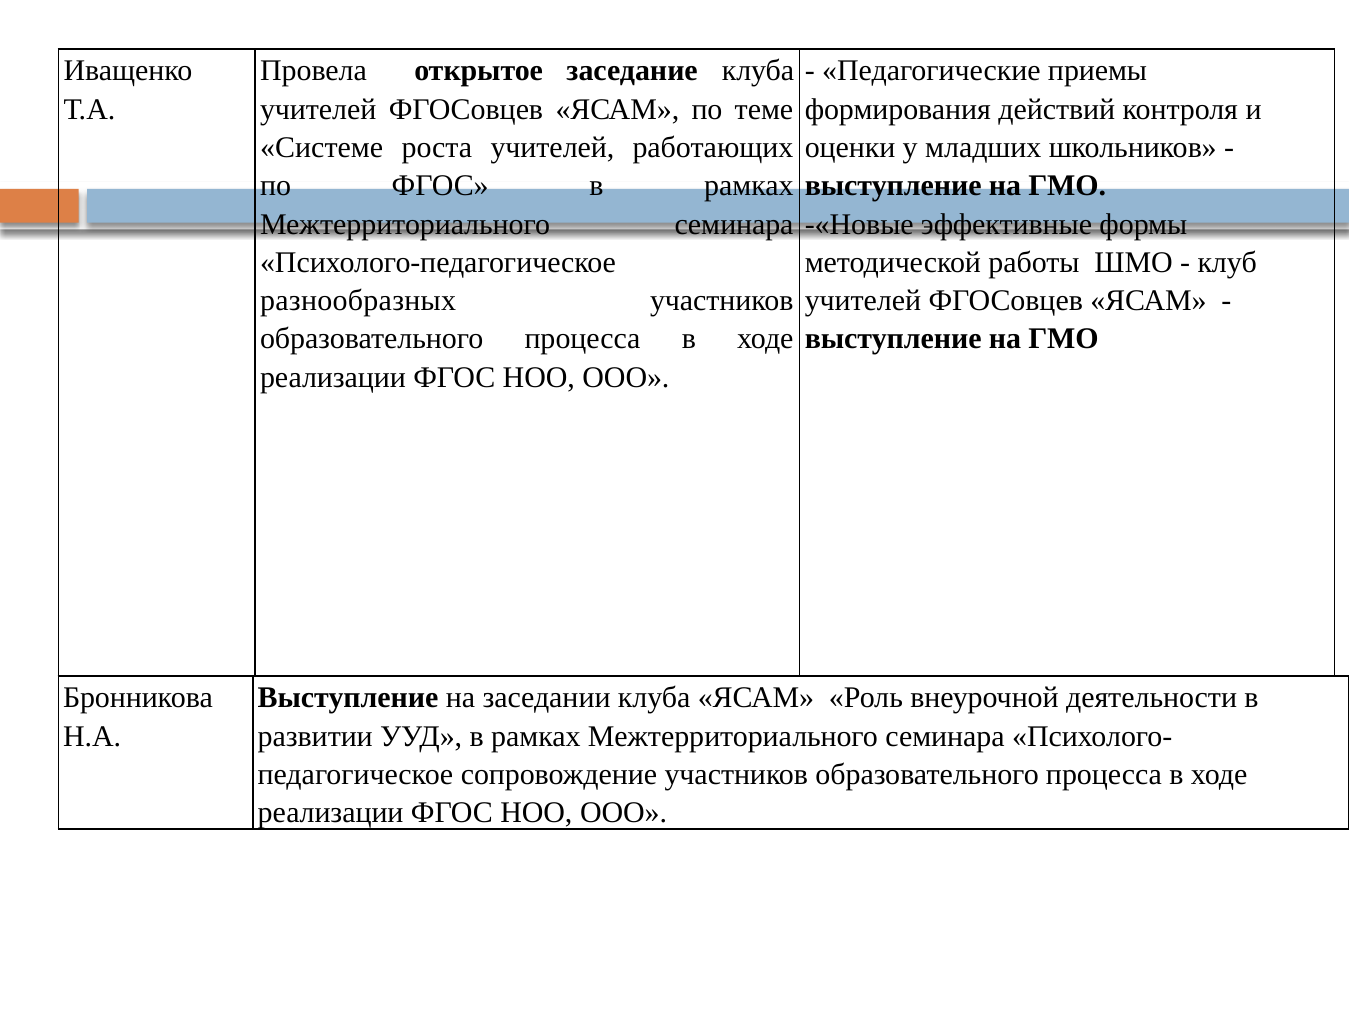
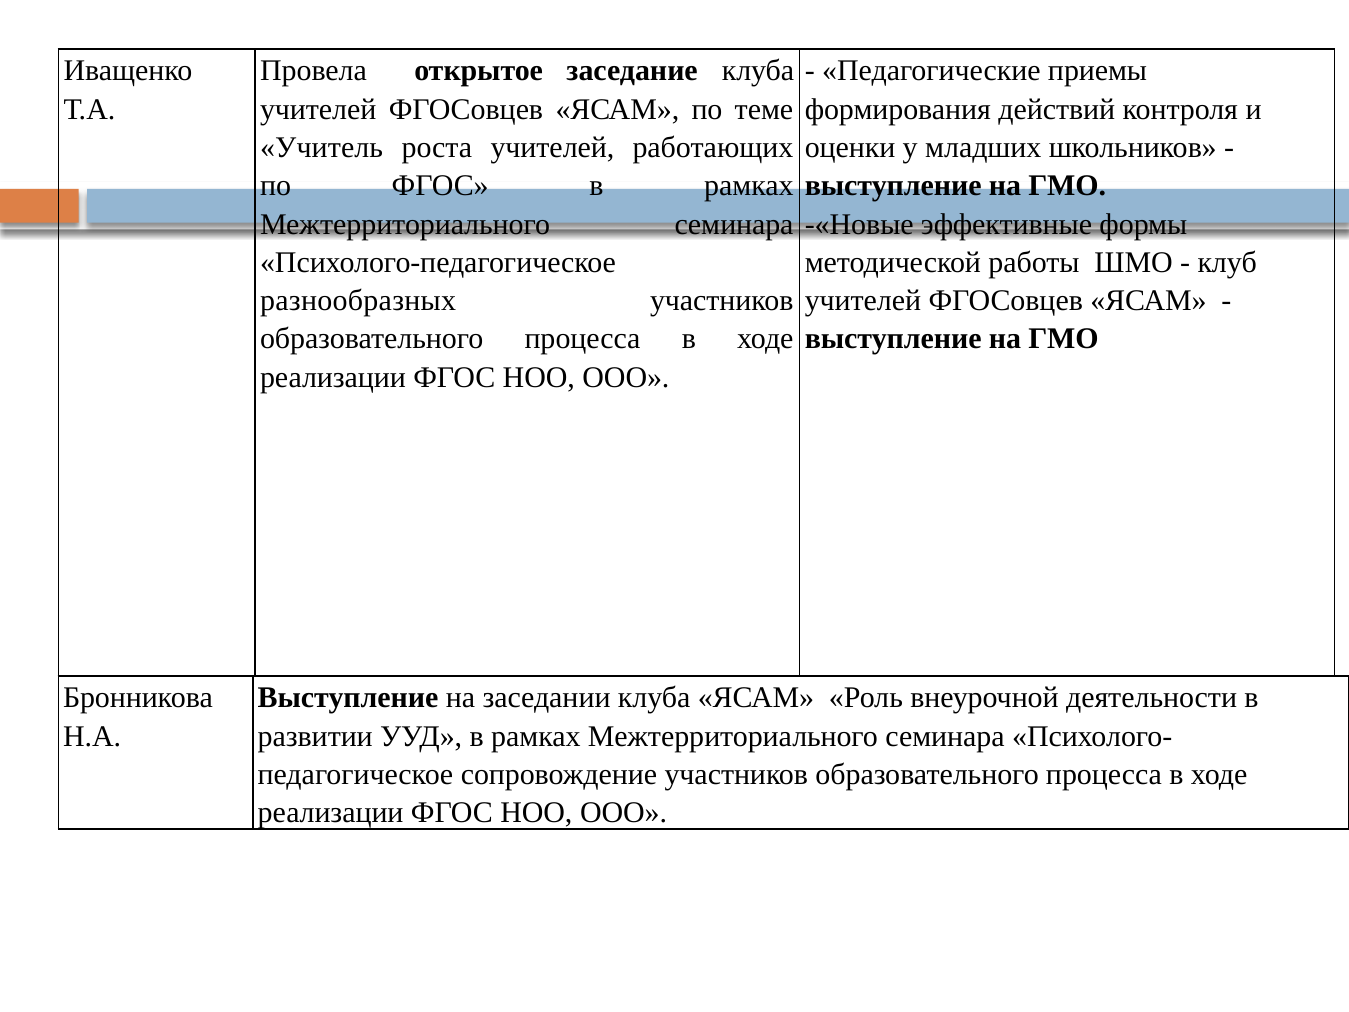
Системе: Системе -> Учитель (322, 148)
